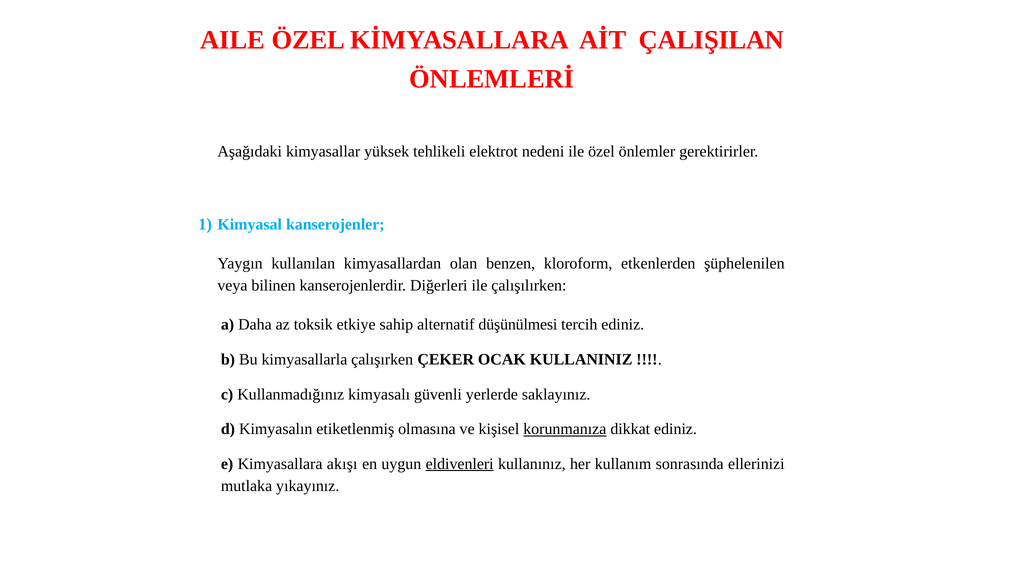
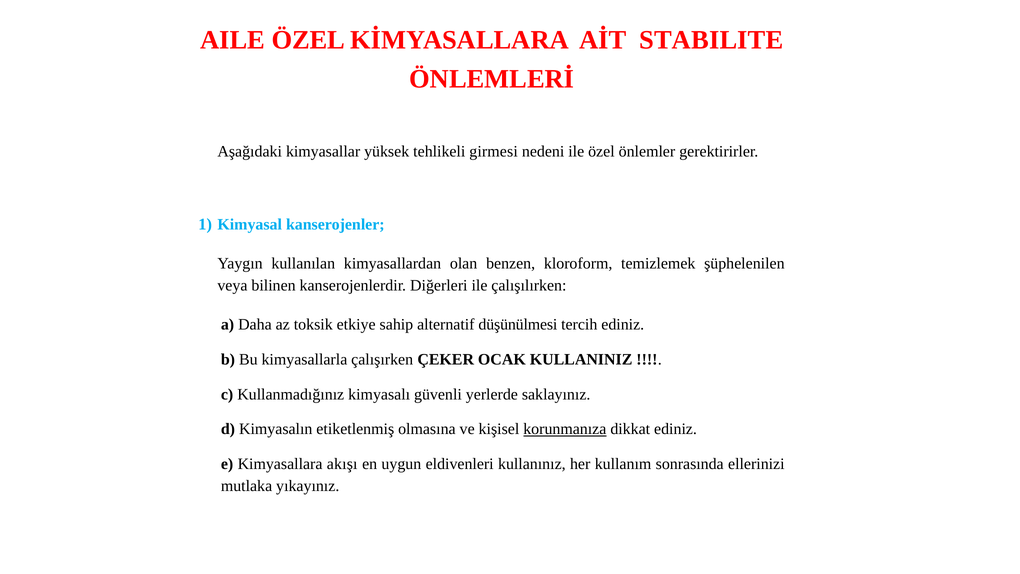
ÇALIŞILAN: ÇALIŞILAN -> STABILITE (711, 40)
elektrot: elektrot -> girmesi (494, 151)
etkenlerden: etkenlerden -> temizlemek (658, 264)
eldivenleri underline: present -> none (460, 464)
